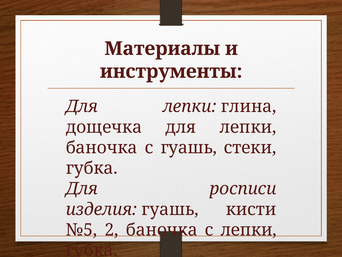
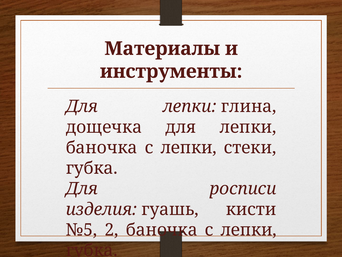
гуашь: гуашь -> лепки (189, 147)
